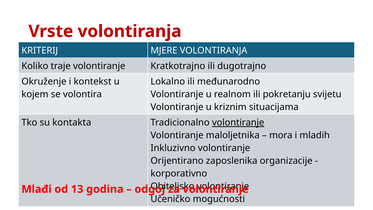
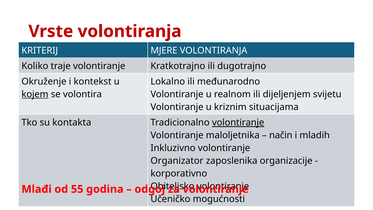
kojem underline: none -> present (35, 94)
pokretanju: pokretanju -> dijeljenjem (287, 94)
mora: mora -> način (281, 135)
Orijentirano: Orijentirano -> Organizator (177, 161)
13: 13 -> 55 (77, 189)
